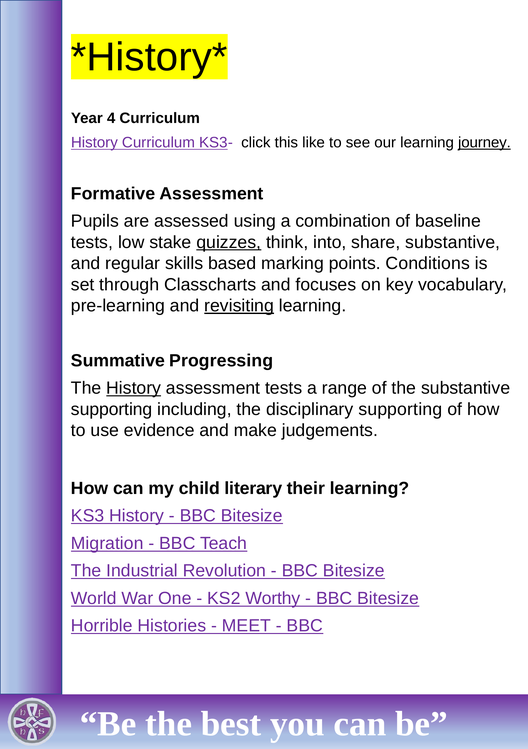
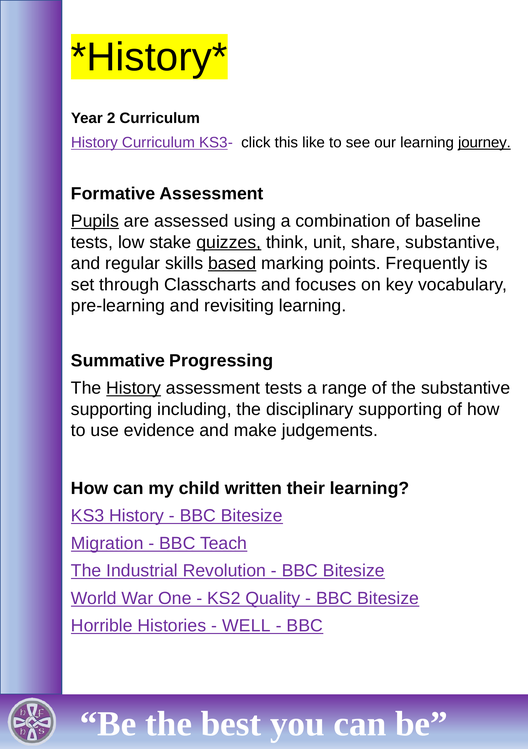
4: 4 -> 2 (111, 118)
Pupils underline: none -> present (95, 221)
into: into -> unit (330, 242)
based underline: none -> present (232, 263)
Conditions: Conditions -> Frequently (428, 263)
revisiting underline: present -> none (239, 306)
literary: literary -> written (253, 489)
Worthy: Worthy -> Quality (273, 598)
MEET: MEET -> WELL (246, 626)
